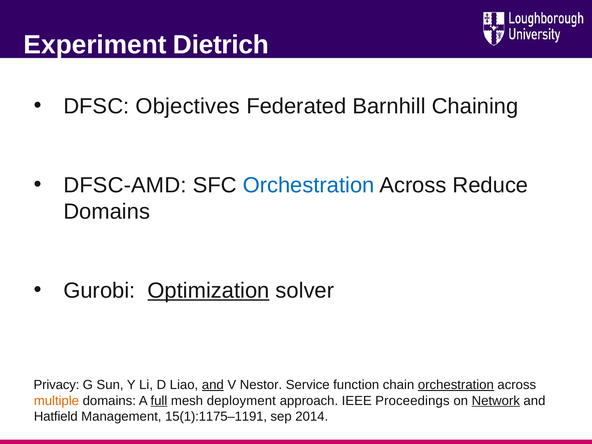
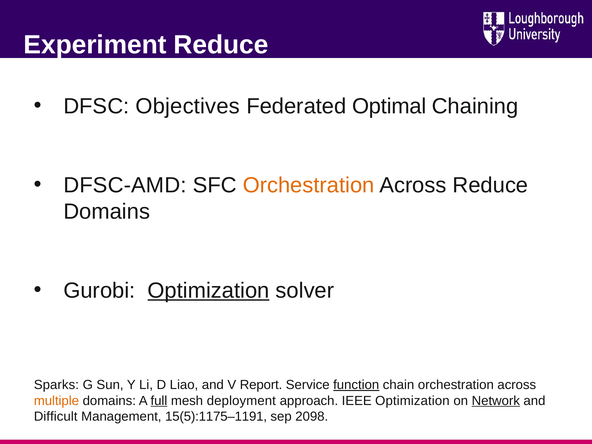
Experiment Dietrich: Dietrich -> Reduce (221, 45)
Barnhill: Barnhill -> Optimal (389, 106)
Orchestration colour: blue -> orange (309, 185)
Privacy: Privacy -> Sparks (56, 385)
and underline: present -> none (213, 385)
Nestor: Nestor -> Report (261, 385)
function underline: none -> present (356, 385)
orchestration underline: present -> none (456, 385)
IEEE Proceedings: Proceedings -> Optimization (412, 401)
Hatfield: Hatfield -> Difficult (56, 416)
15(1):1175–1191: 15(1):1175–1191 -> 15(5):1175–1191 (216, 416)
2014: 2014 -> 2098 (312, 416)
